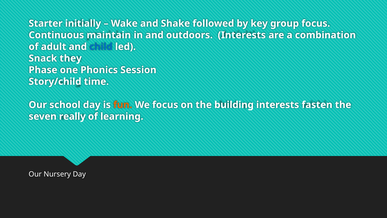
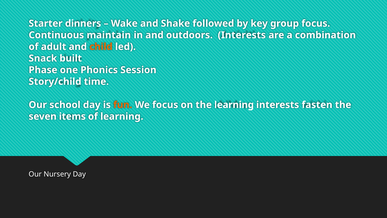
initially: initially -> dinners (83, 23)
child colour: blue -> orange (101, 47)
they: they -> built (71, 58)
the building: building -> learning (234, 105)
really: really -> items (72, 116)
